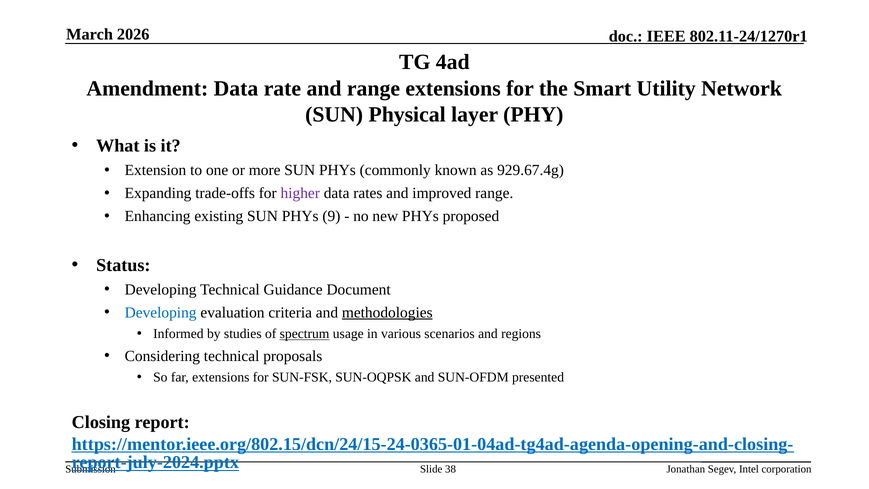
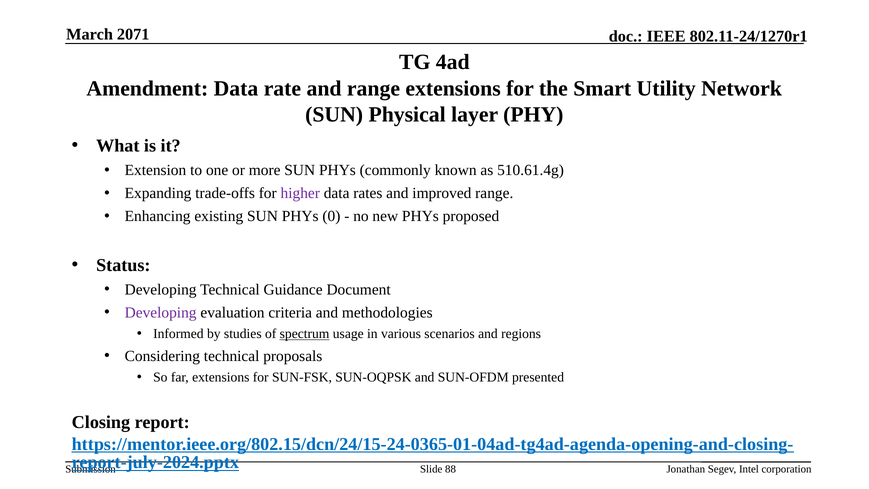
2026: 2026 -> 2071 (133, 35)
929.67.4g: 929.67.4g -> 510.61.4g (531, 170)
9: 9 -> 0 (331, 216)
Developing colour: blue -> purple (161, 312)
methodologies underline: present -> none (387, 312)
38: 38 -> 88 (451, 469)
